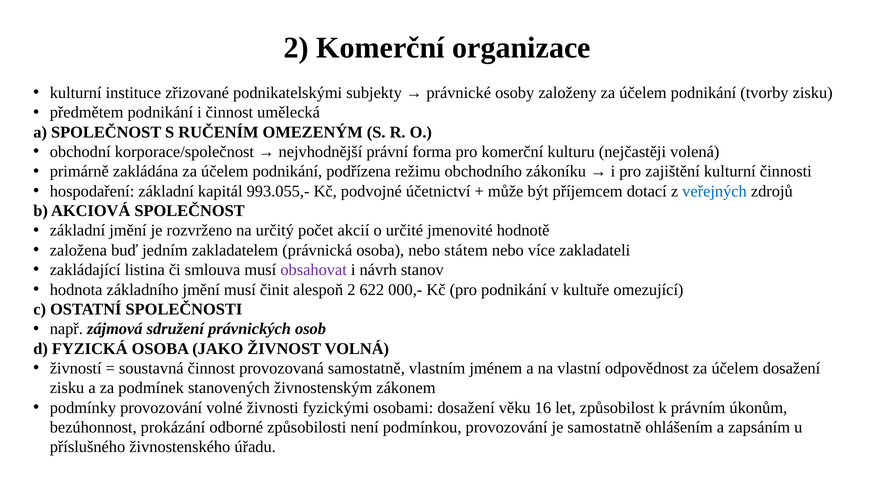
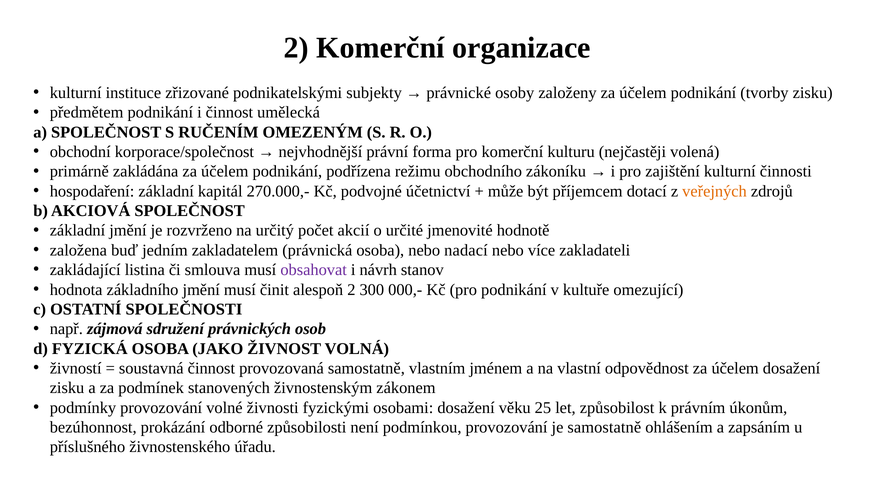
993.055,-: 993.055,- -> 270.000,- (278, 191)
veřejných colour: blue -> orange (715, 191)
státem: státem -> nadací (466, 250)
622: 622 -> 300 (372, 290)
16: 16 -> 25 (543, 408)
